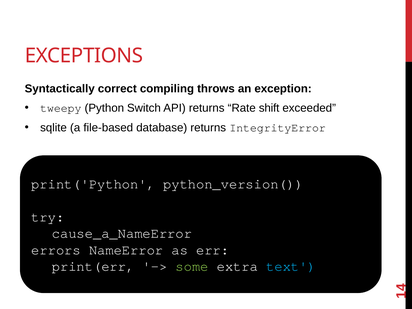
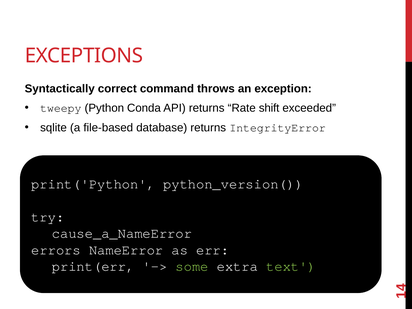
compiling: compiling -> command (167, 89)
Switch: Switch -> Conda (144, 108)
text colour: light blue -> light green (291, 266)
